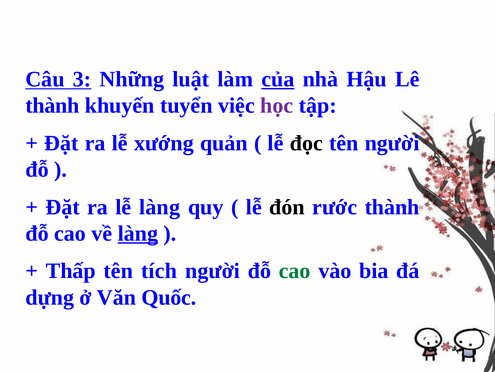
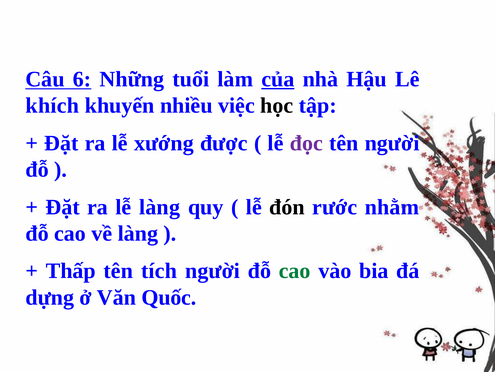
3: 3 -> 6 (82, 79)
luật: luật -> tuổi (191, 79)
thành: thành -> khích (52, 105)
tuyển: tuyển -> nhiều (186, 105)
học colour: purple -> black (277, 105)
quản: quản -> được (224, 143)
đọc colour: black -> purple (306, 143)
rước thành: thành -> nhằm (392, 207)
làng underline: present -> none (138, 233)
